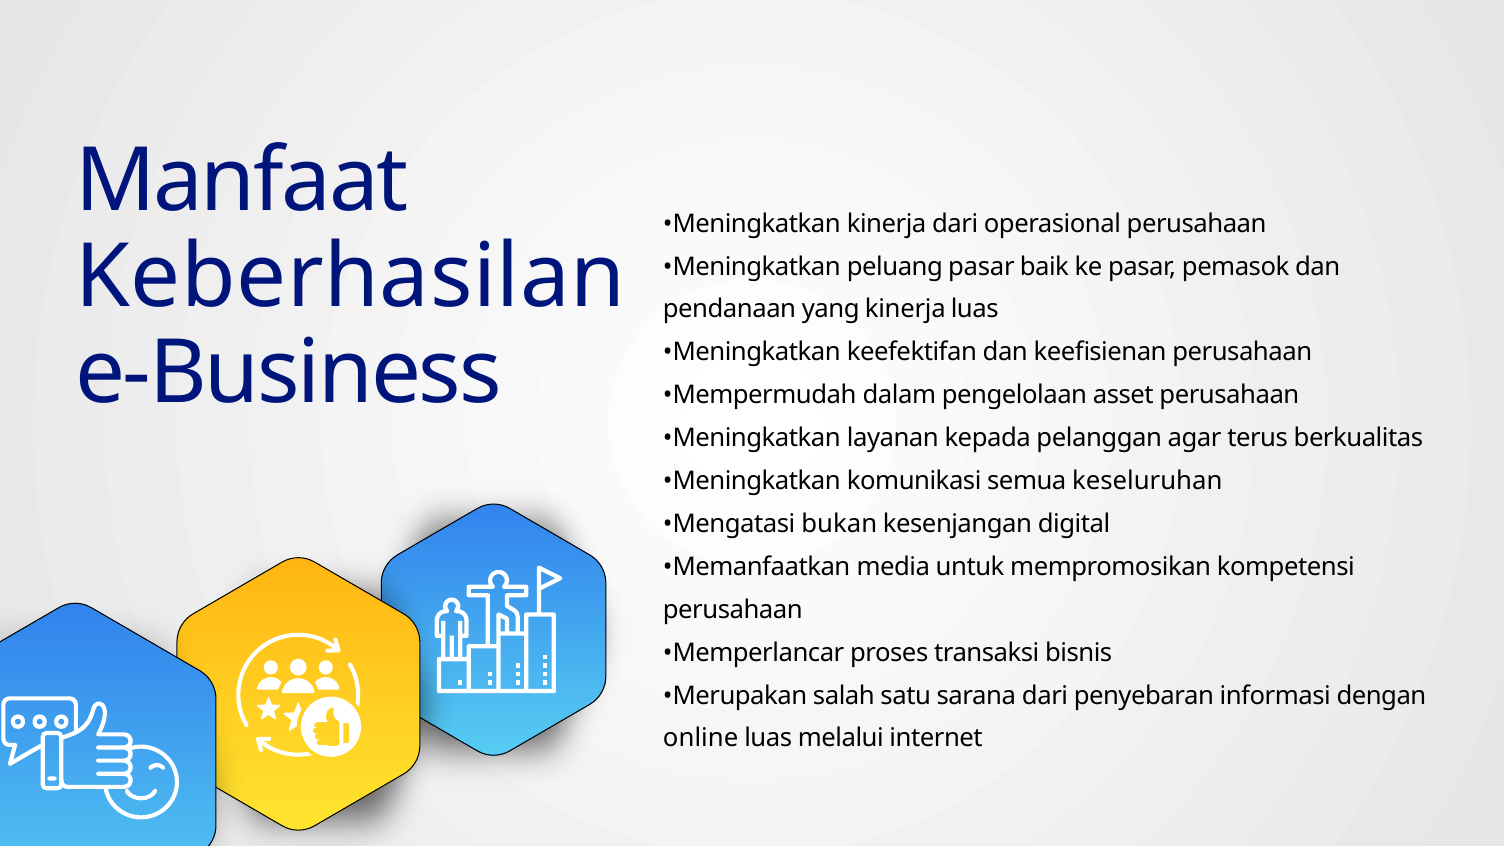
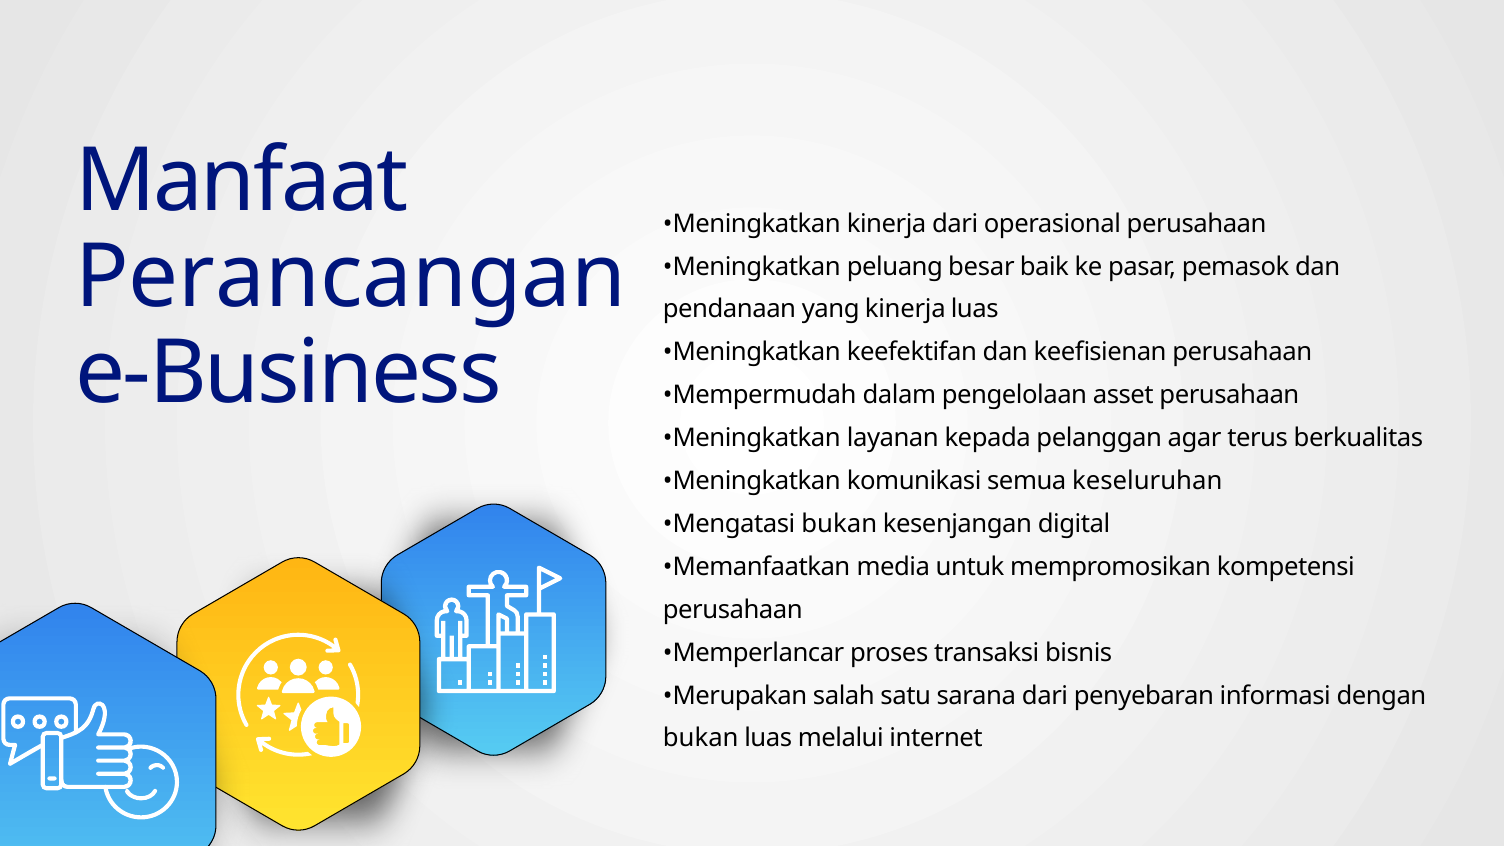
Keberhasilan: Keberhasilan -> Perancangan (351, 277)
peluang pasar: pasar -> besar (981, 267)
online: online -> bukan (701, 738)
